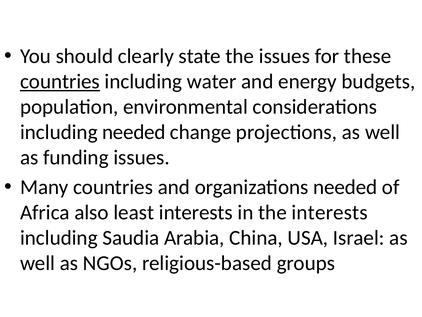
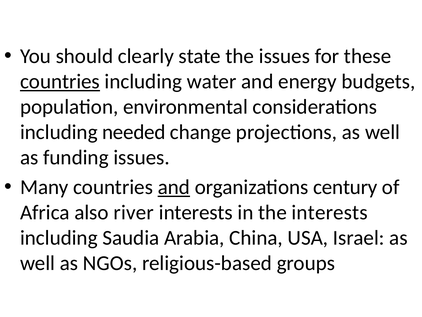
and underline: none -> present (174, 187)
organizations needed: needed -> century (345, 187)
least: least -> river (134, 212)
